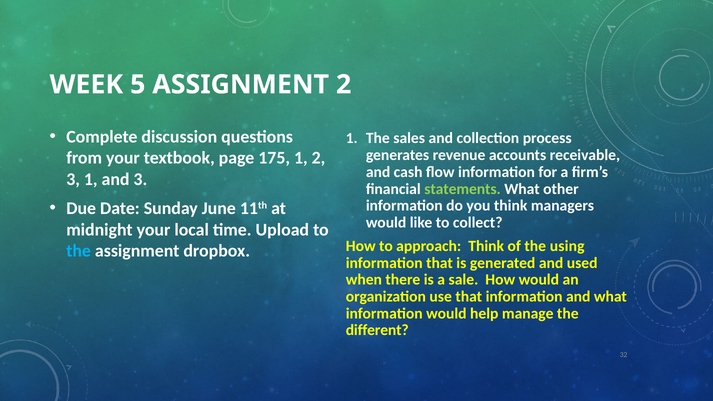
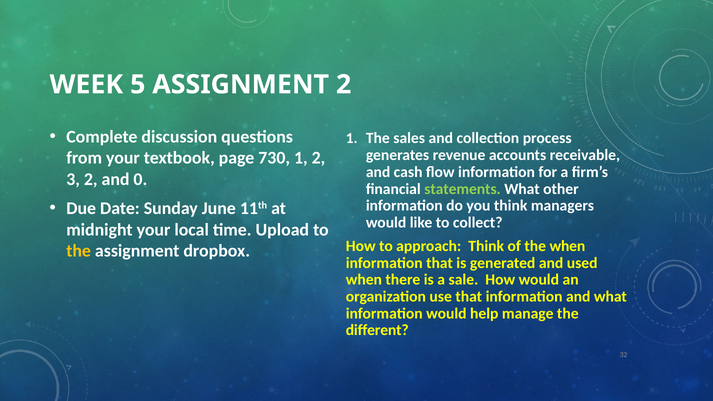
175: 175 -> 730 (274, 158)
3 1: 1 -> 2 (91, 180)
and 3: 3 -> 0 (140, 180)
the using: using -> when (567, 246)
the colour: light blue -> yellow (79, 251)
